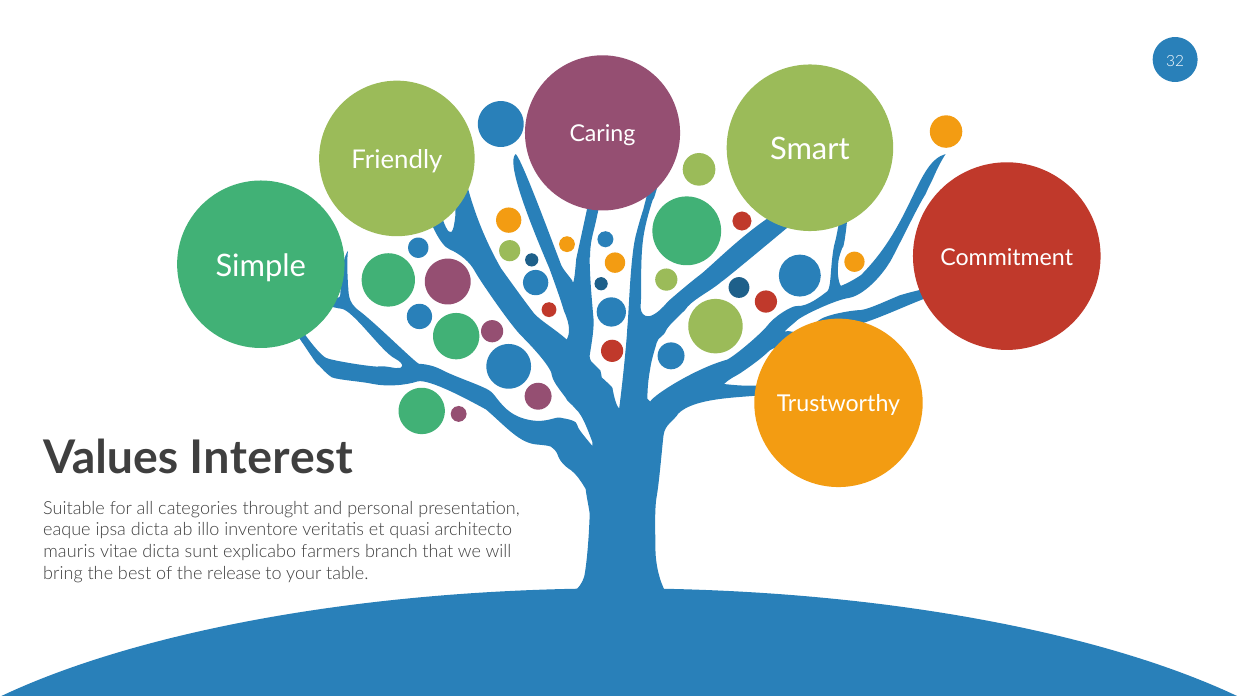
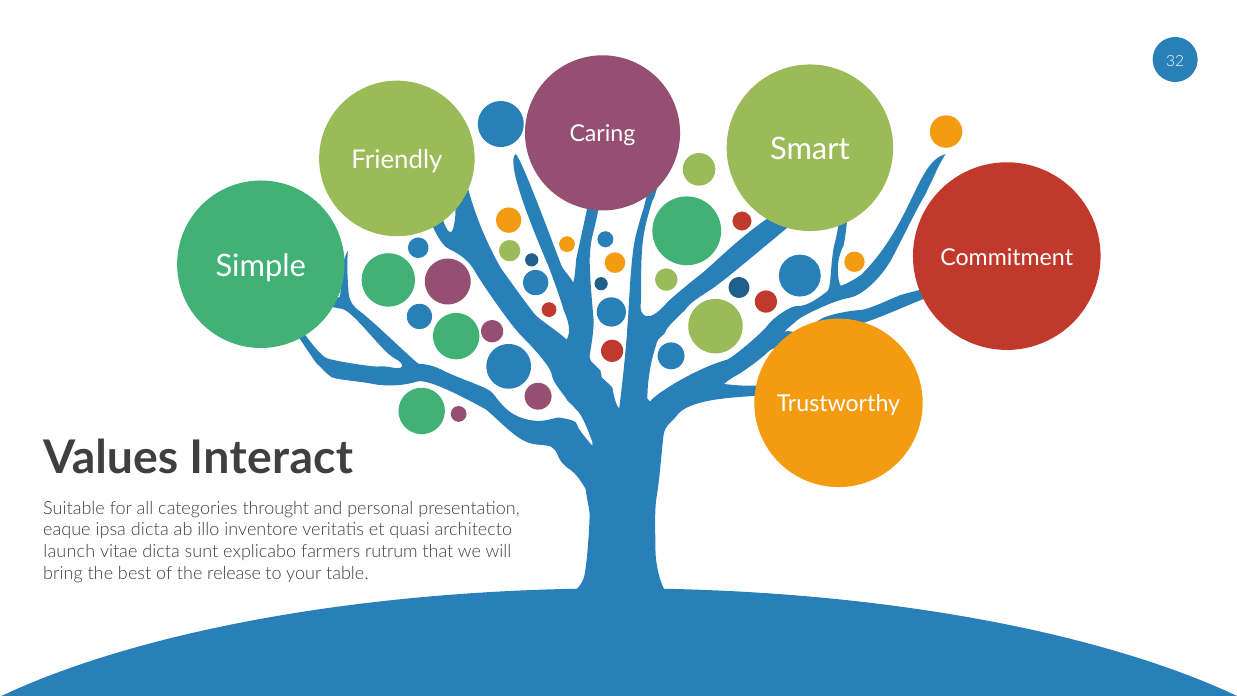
Interest: Interest -> Interact (271, 458)
mauris: mauris -> launch (69, 551)
branch: branch -> rutrum (391, 551)
